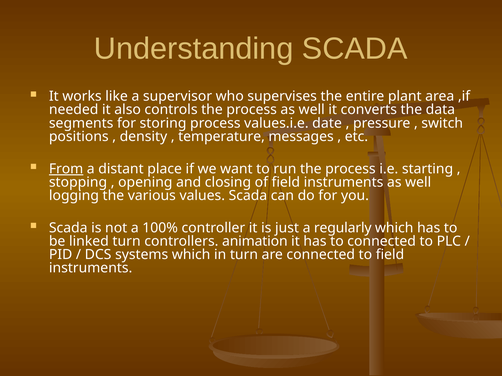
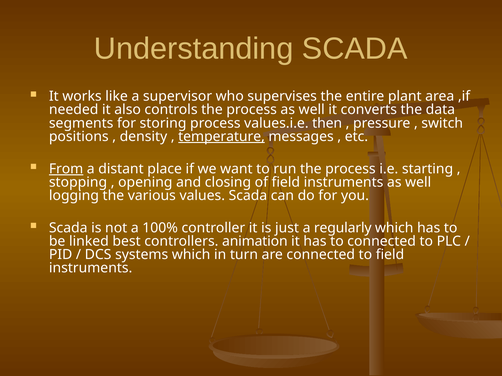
date: date -> then (327, 123)
temperature underline: none -> present (222, 137)
linked turn: turn -> best (127, 242)
